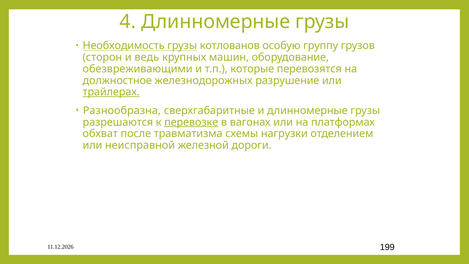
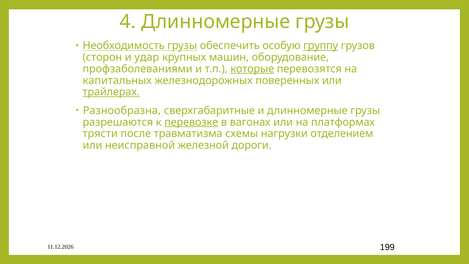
котлованов: котлованов -> обеспечить (230, 46)
группу underline: none -> present (321, 46)
ведь: ведь -> удар (147, 57)
обезвреживающими: обезвреживающими -> профзаболеваниями (138, 69)
которые underline: none -> present (252, 69)
должностное: должностное -> капитальных (117, 80)
разрушение: разрушение -> поверенных (287, 80)
обхват: обхват -> трясти (100, 134)
